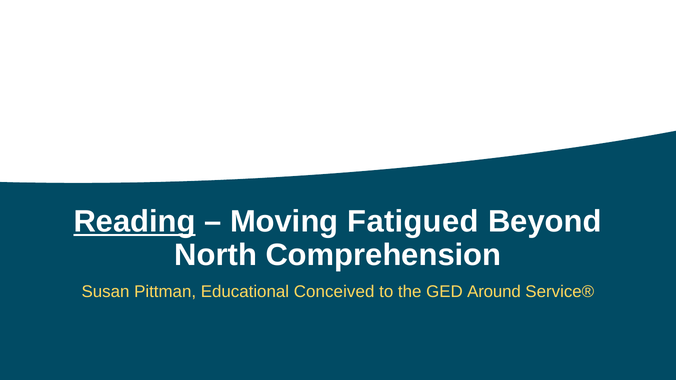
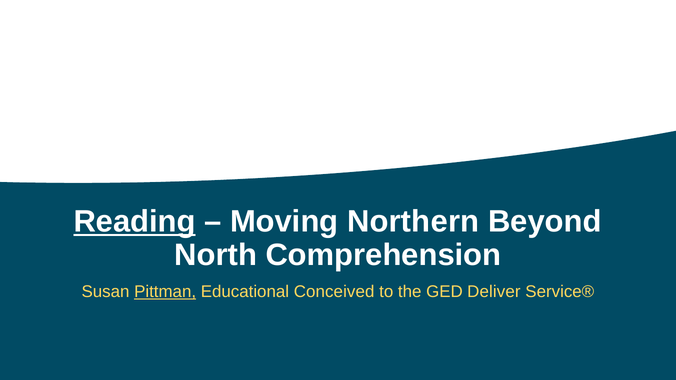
Fatigued: Fatigued -> Northern (413, 222)
Pittman underline: none -> present (165, 292)
Around: Around -> Deliver (494, 292)
